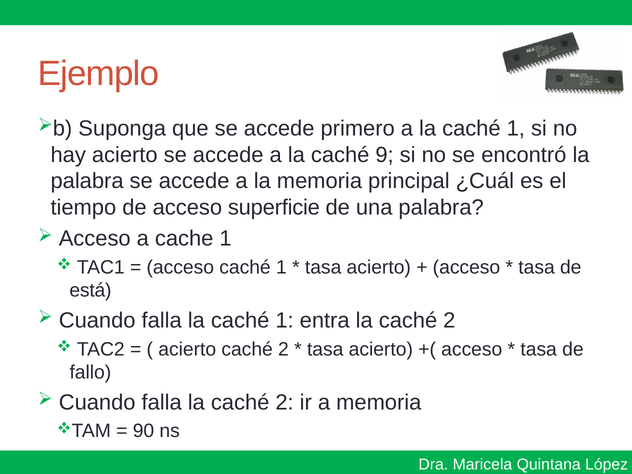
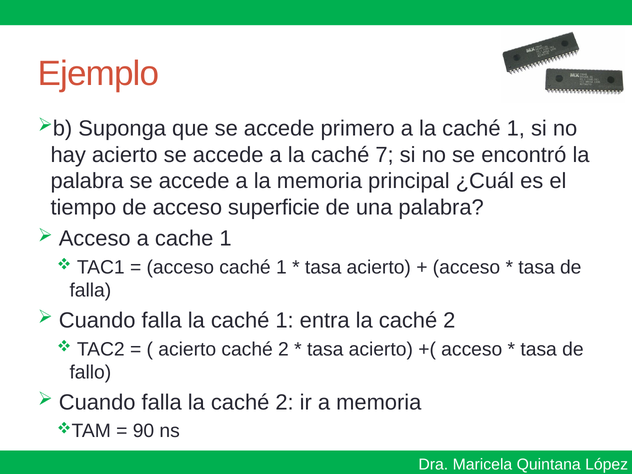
9: 9 -> 7 (385, 155)
está: está -> falla (90, 291)
